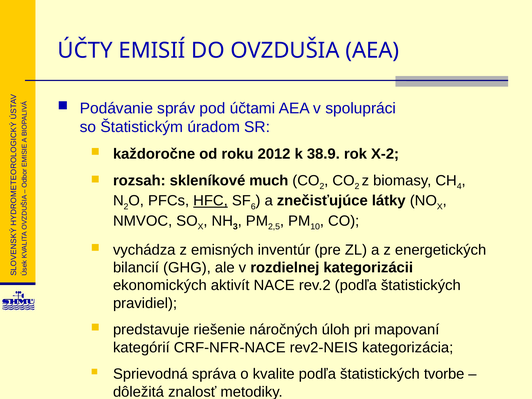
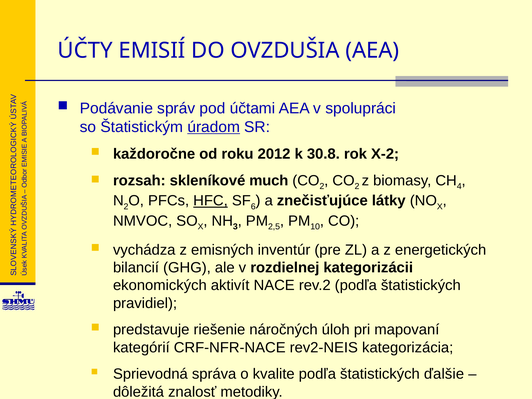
úradom underline: none -> present (214, 127)
38.9: 38.9 -> 30.8 (323, 154)
tvorbe: tvorbe -> ďalšie (444, 374)
